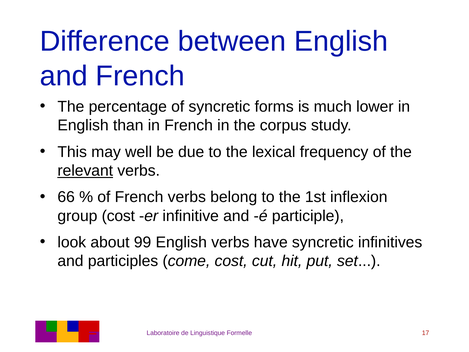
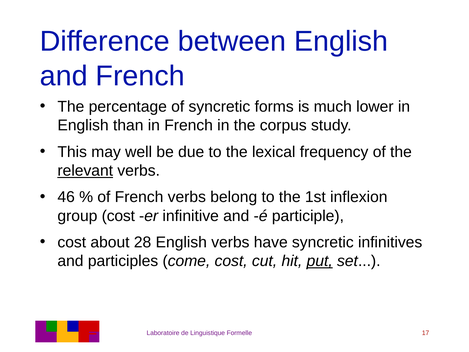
66: 66 -> 46 (66, 197)
look: look -> cost (72, 242)
99: 99 -> 28 (143, 242)
put underline: none -> present (320, 261)
